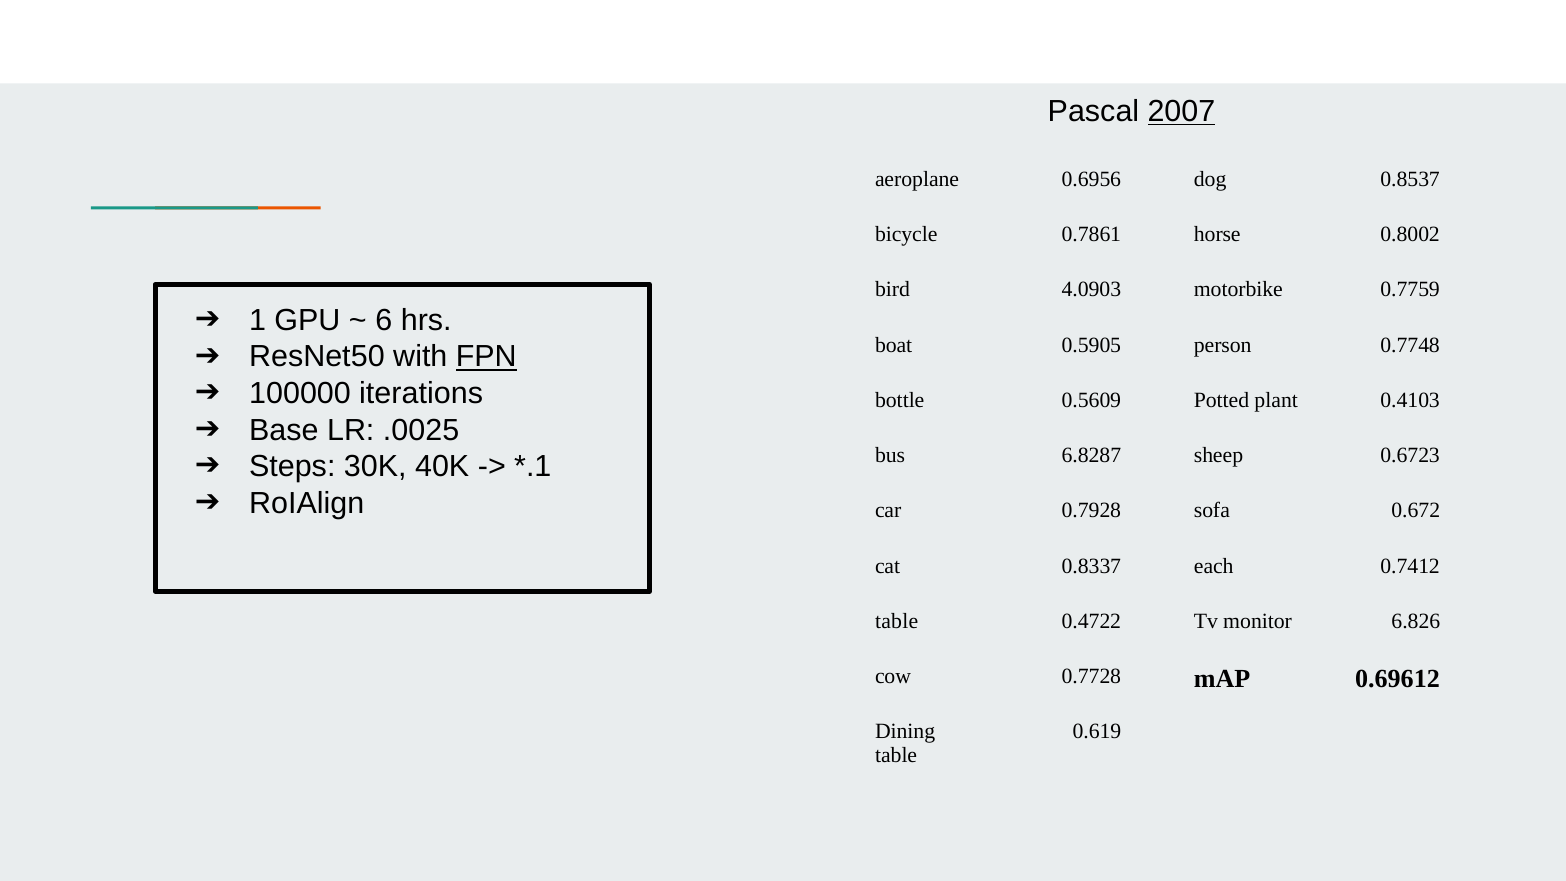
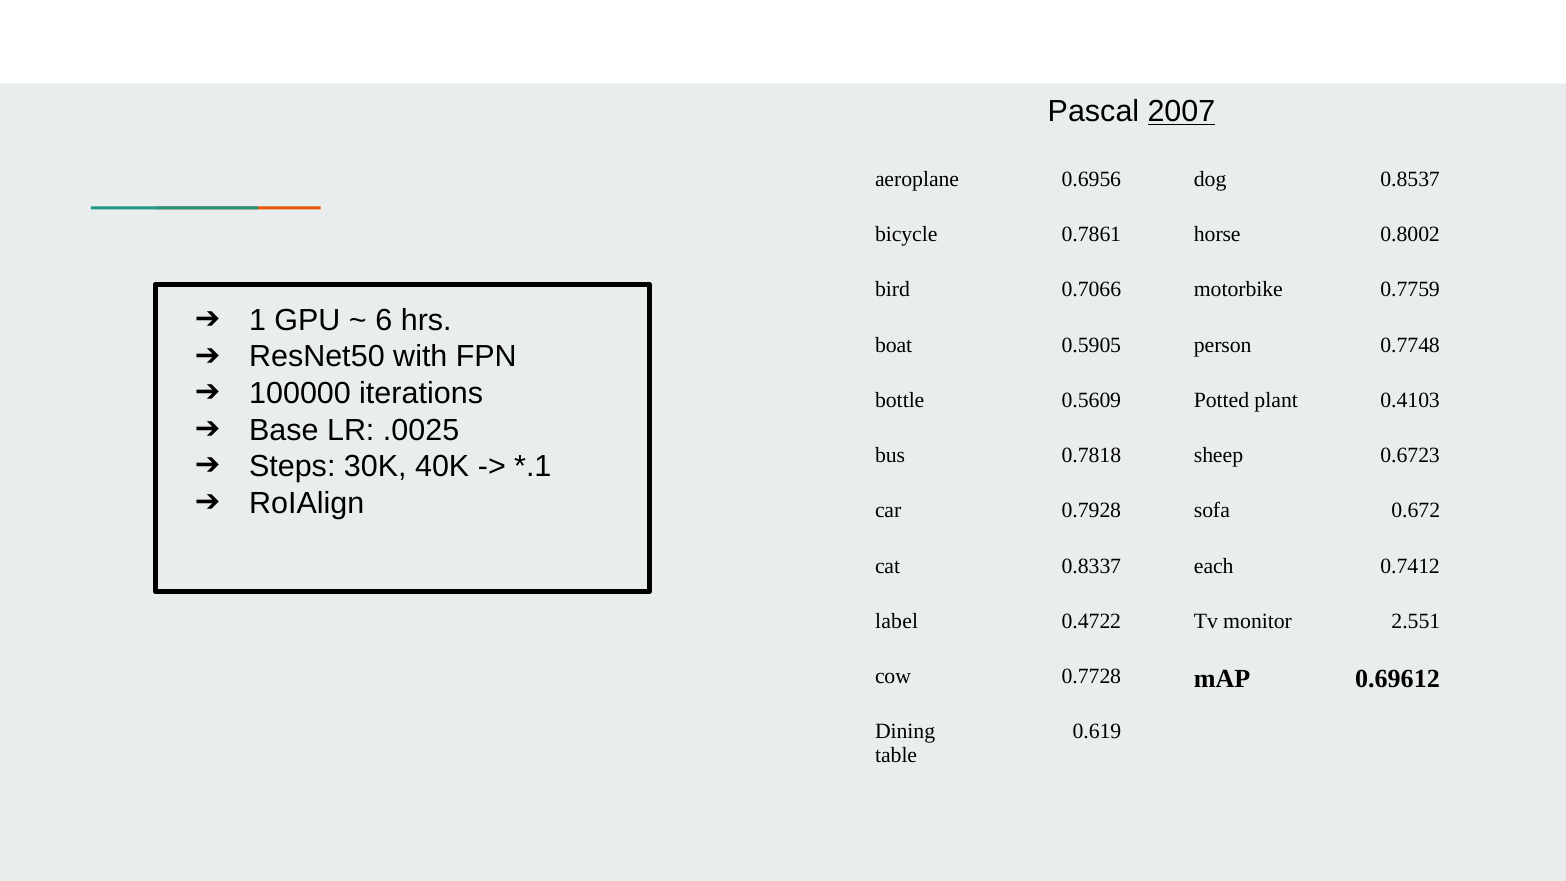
4.0903: 4.0903 -> 0.7066 (1091, 290)
FPN underline: present -> none (486, 357)
6.8287: 6.8287 -> 0.7818 (1091, 455)
table: table -> label (897, 621)
6.826: 6.826 -> 2.551 (1416, 621)
